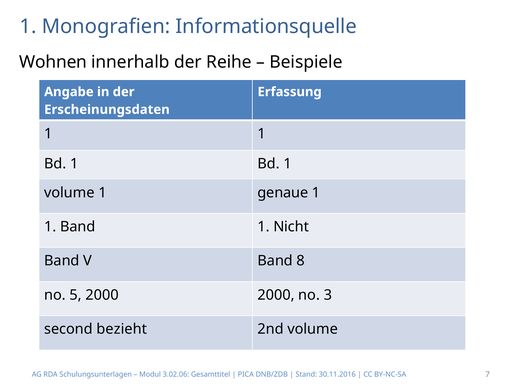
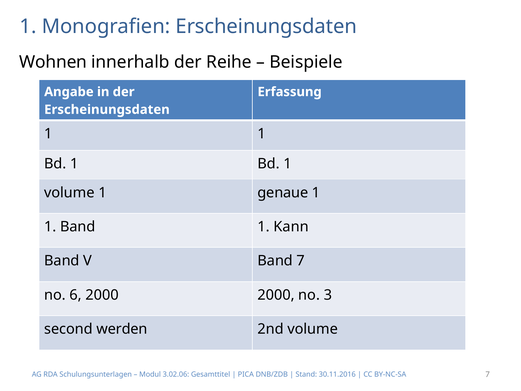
Monografien Informationsquelle: Informationsquelle -> Erscheinungsdaten (266, 26)
Nicht: Nicht -> Kann (291, 227)
Band 8: 8 -> 7 (301, 261)
5: 5 -> 6 (76, 295)
bezieht: bezieht -> werden (122, 329)
